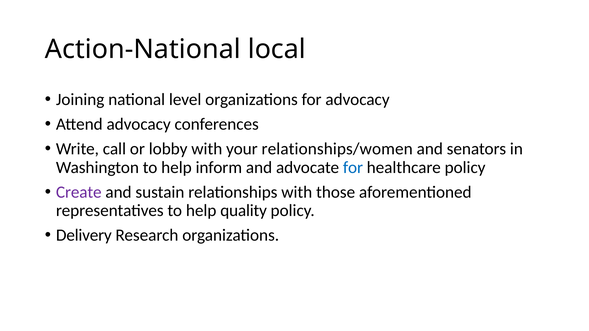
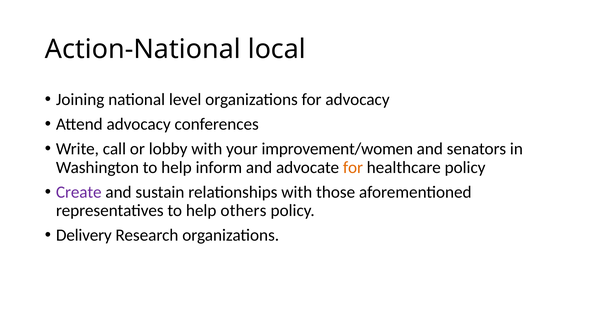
relationships/women: relationships/women -> improvement/women (337, 149)
for colour: blue -> orange (353, 168)
quality: quality -> others (243, 211)
